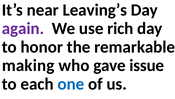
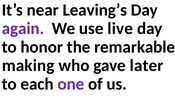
rich: rich -> live (120, 28)
issue: issue -> later (147, 65)
one colour: blue -> purple (71, 83)
